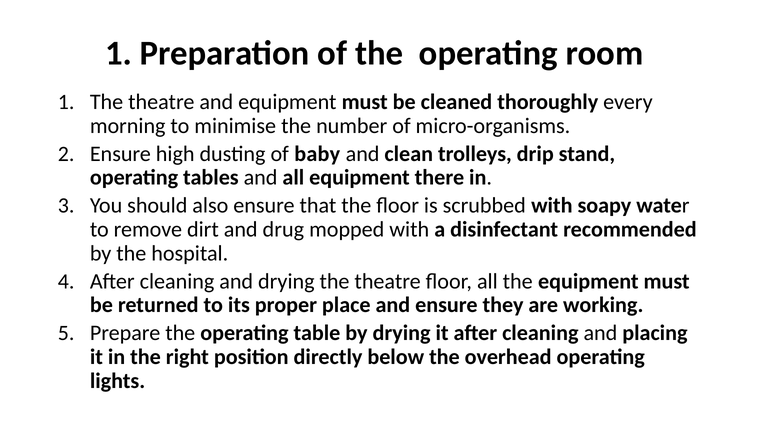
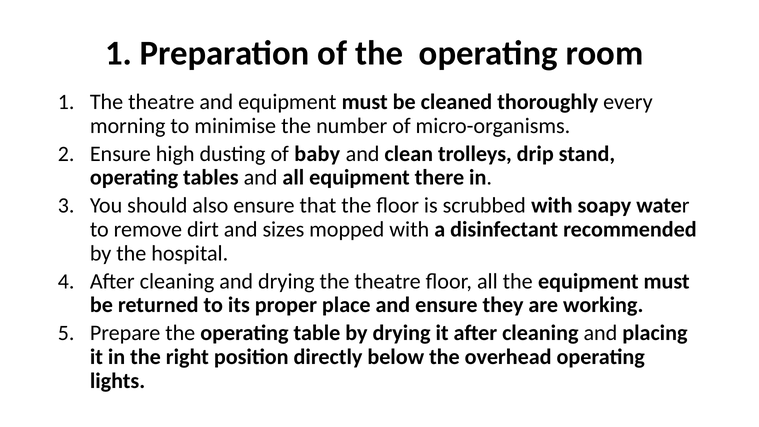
drug: drug -> sizes (283, 229)
